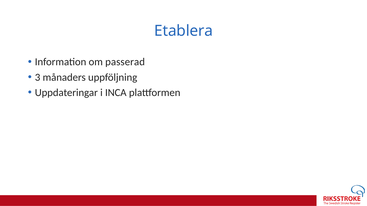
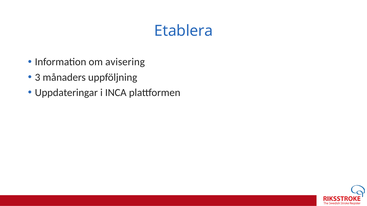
passerad: passerad -> avisering (125, 62)
